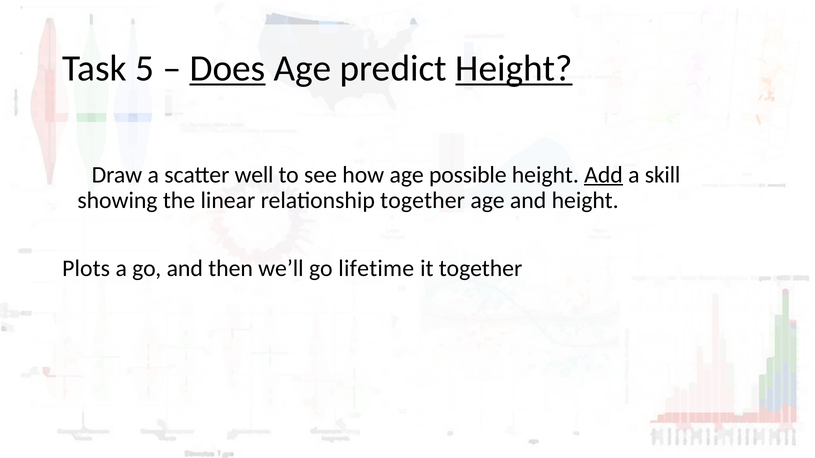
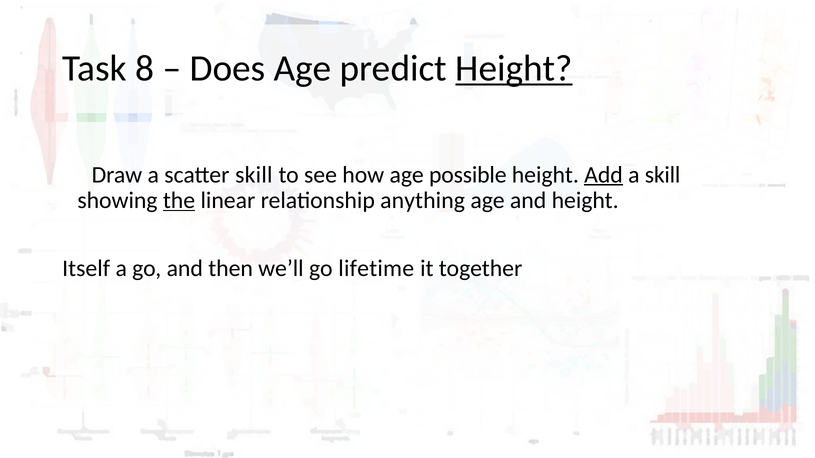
5: 5 -> 8 (145, 68)
Does underline: present -> none (228, 68)
scatter well: well -> skill (254, 175)
the underline: none -> present (179, 201)
relationship together: together -> anything (423, 201)
Plots: Plots -> Itself (86, 269)
